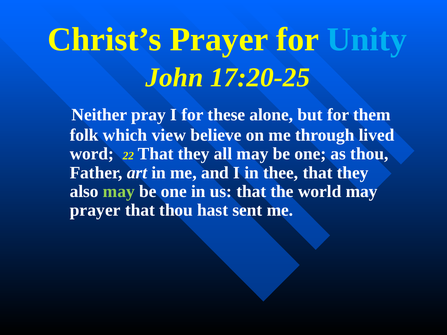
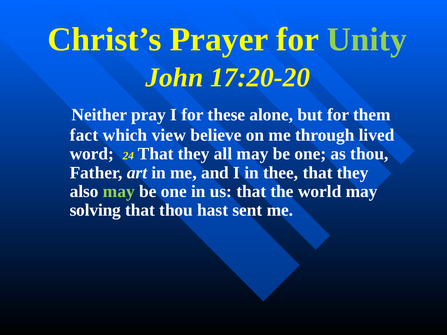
Unity colour: light blue -> light green (367, 39)
17:20-25: 17:20-25 -> 17:20-20 (260, 78)
folk: folk -> fact (84, 135)
22: 22 -> 24 (128, 156)
prayer: prayer -> solving (95, 210)
